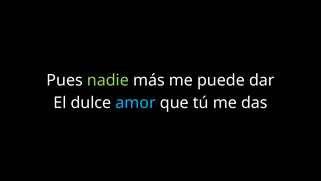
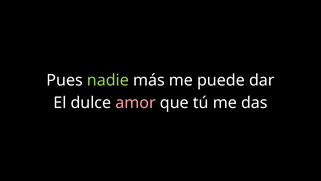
amor colour: light blue -> pink (136, 103)
